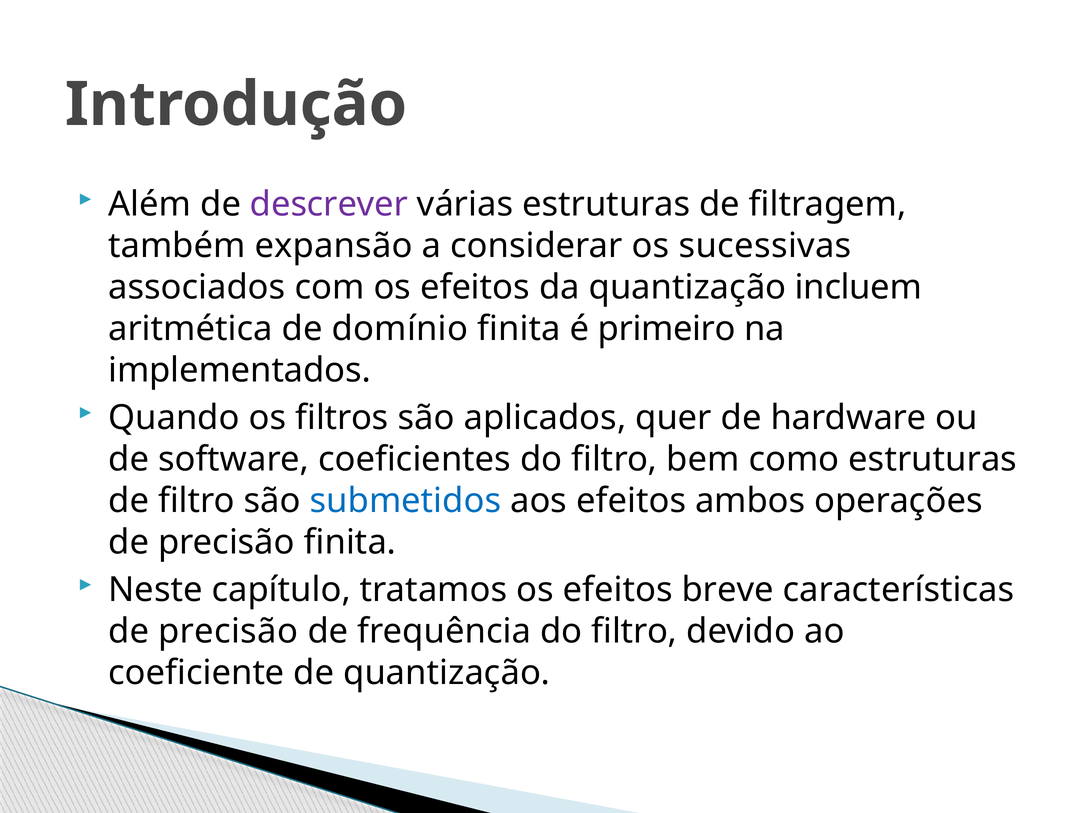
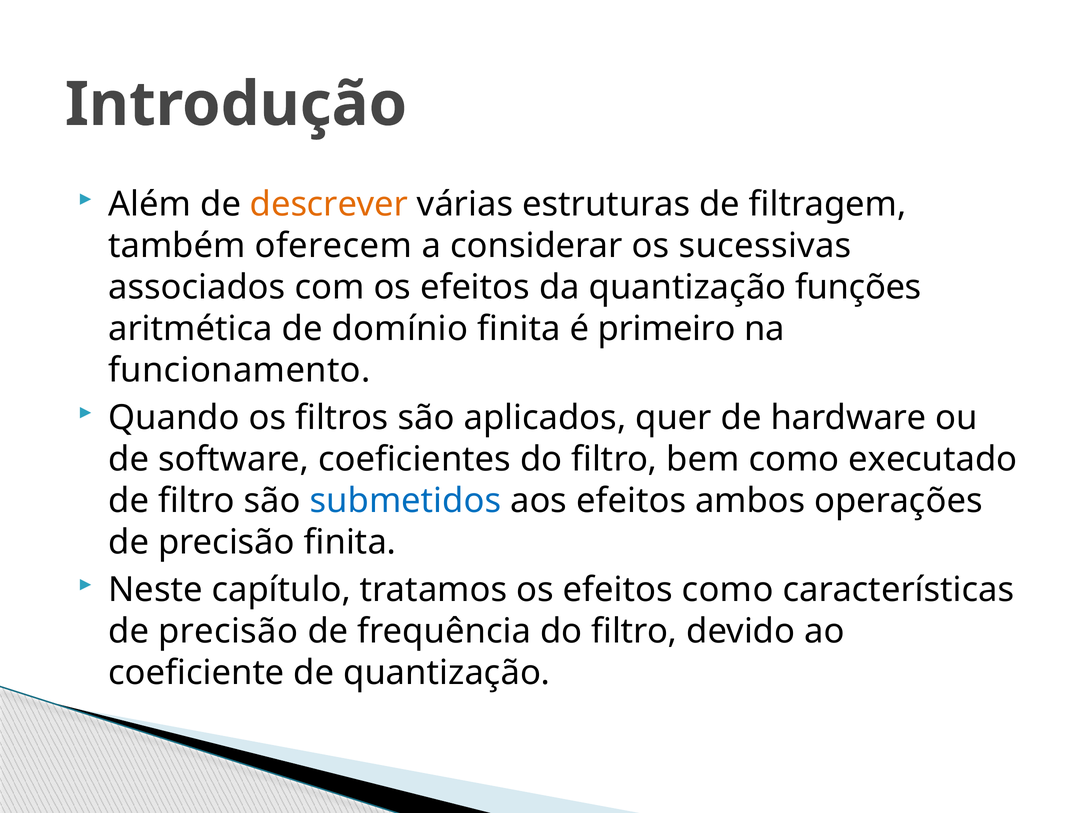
descrever colour: purple -> orange (329, 204)
expansão: expansão -> oferecem (333, 246)
incluem: incluem -> funções (858, 287)
implementados: implementados -> funcionamento (239, 370)
como estruturas: estruturas -> executado (933, 459)
efeitos breve: breve -> como (728, 590)
